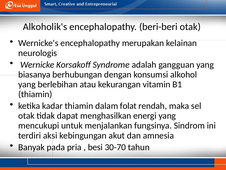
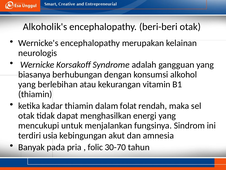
aksi: aksi -> usia (50, 135)
besi: besi -> folic (95, 147)
